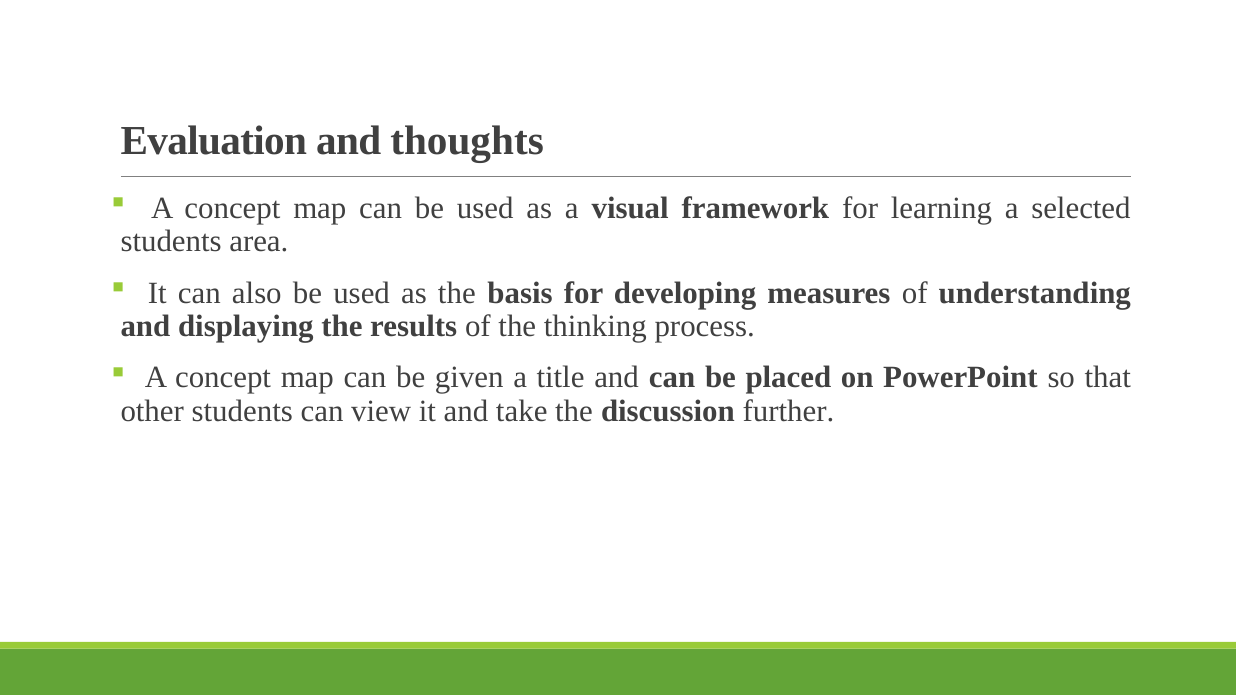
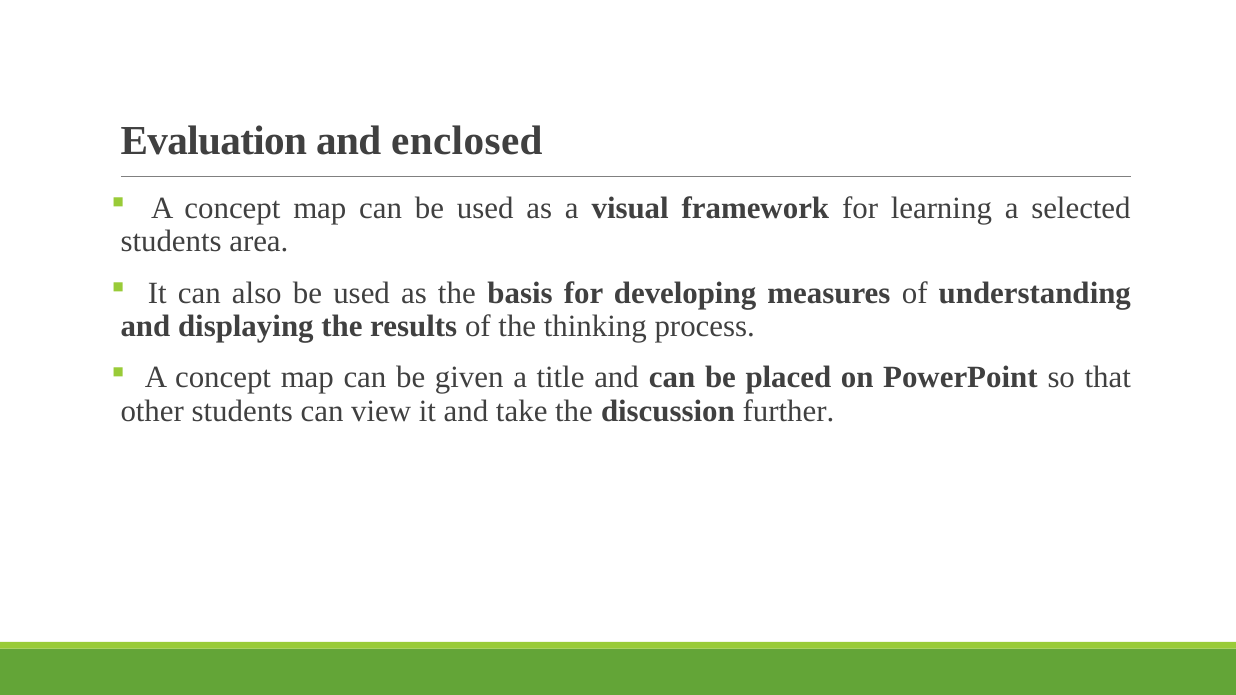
thoughts: thoughts -> enclosed (467, 141)
